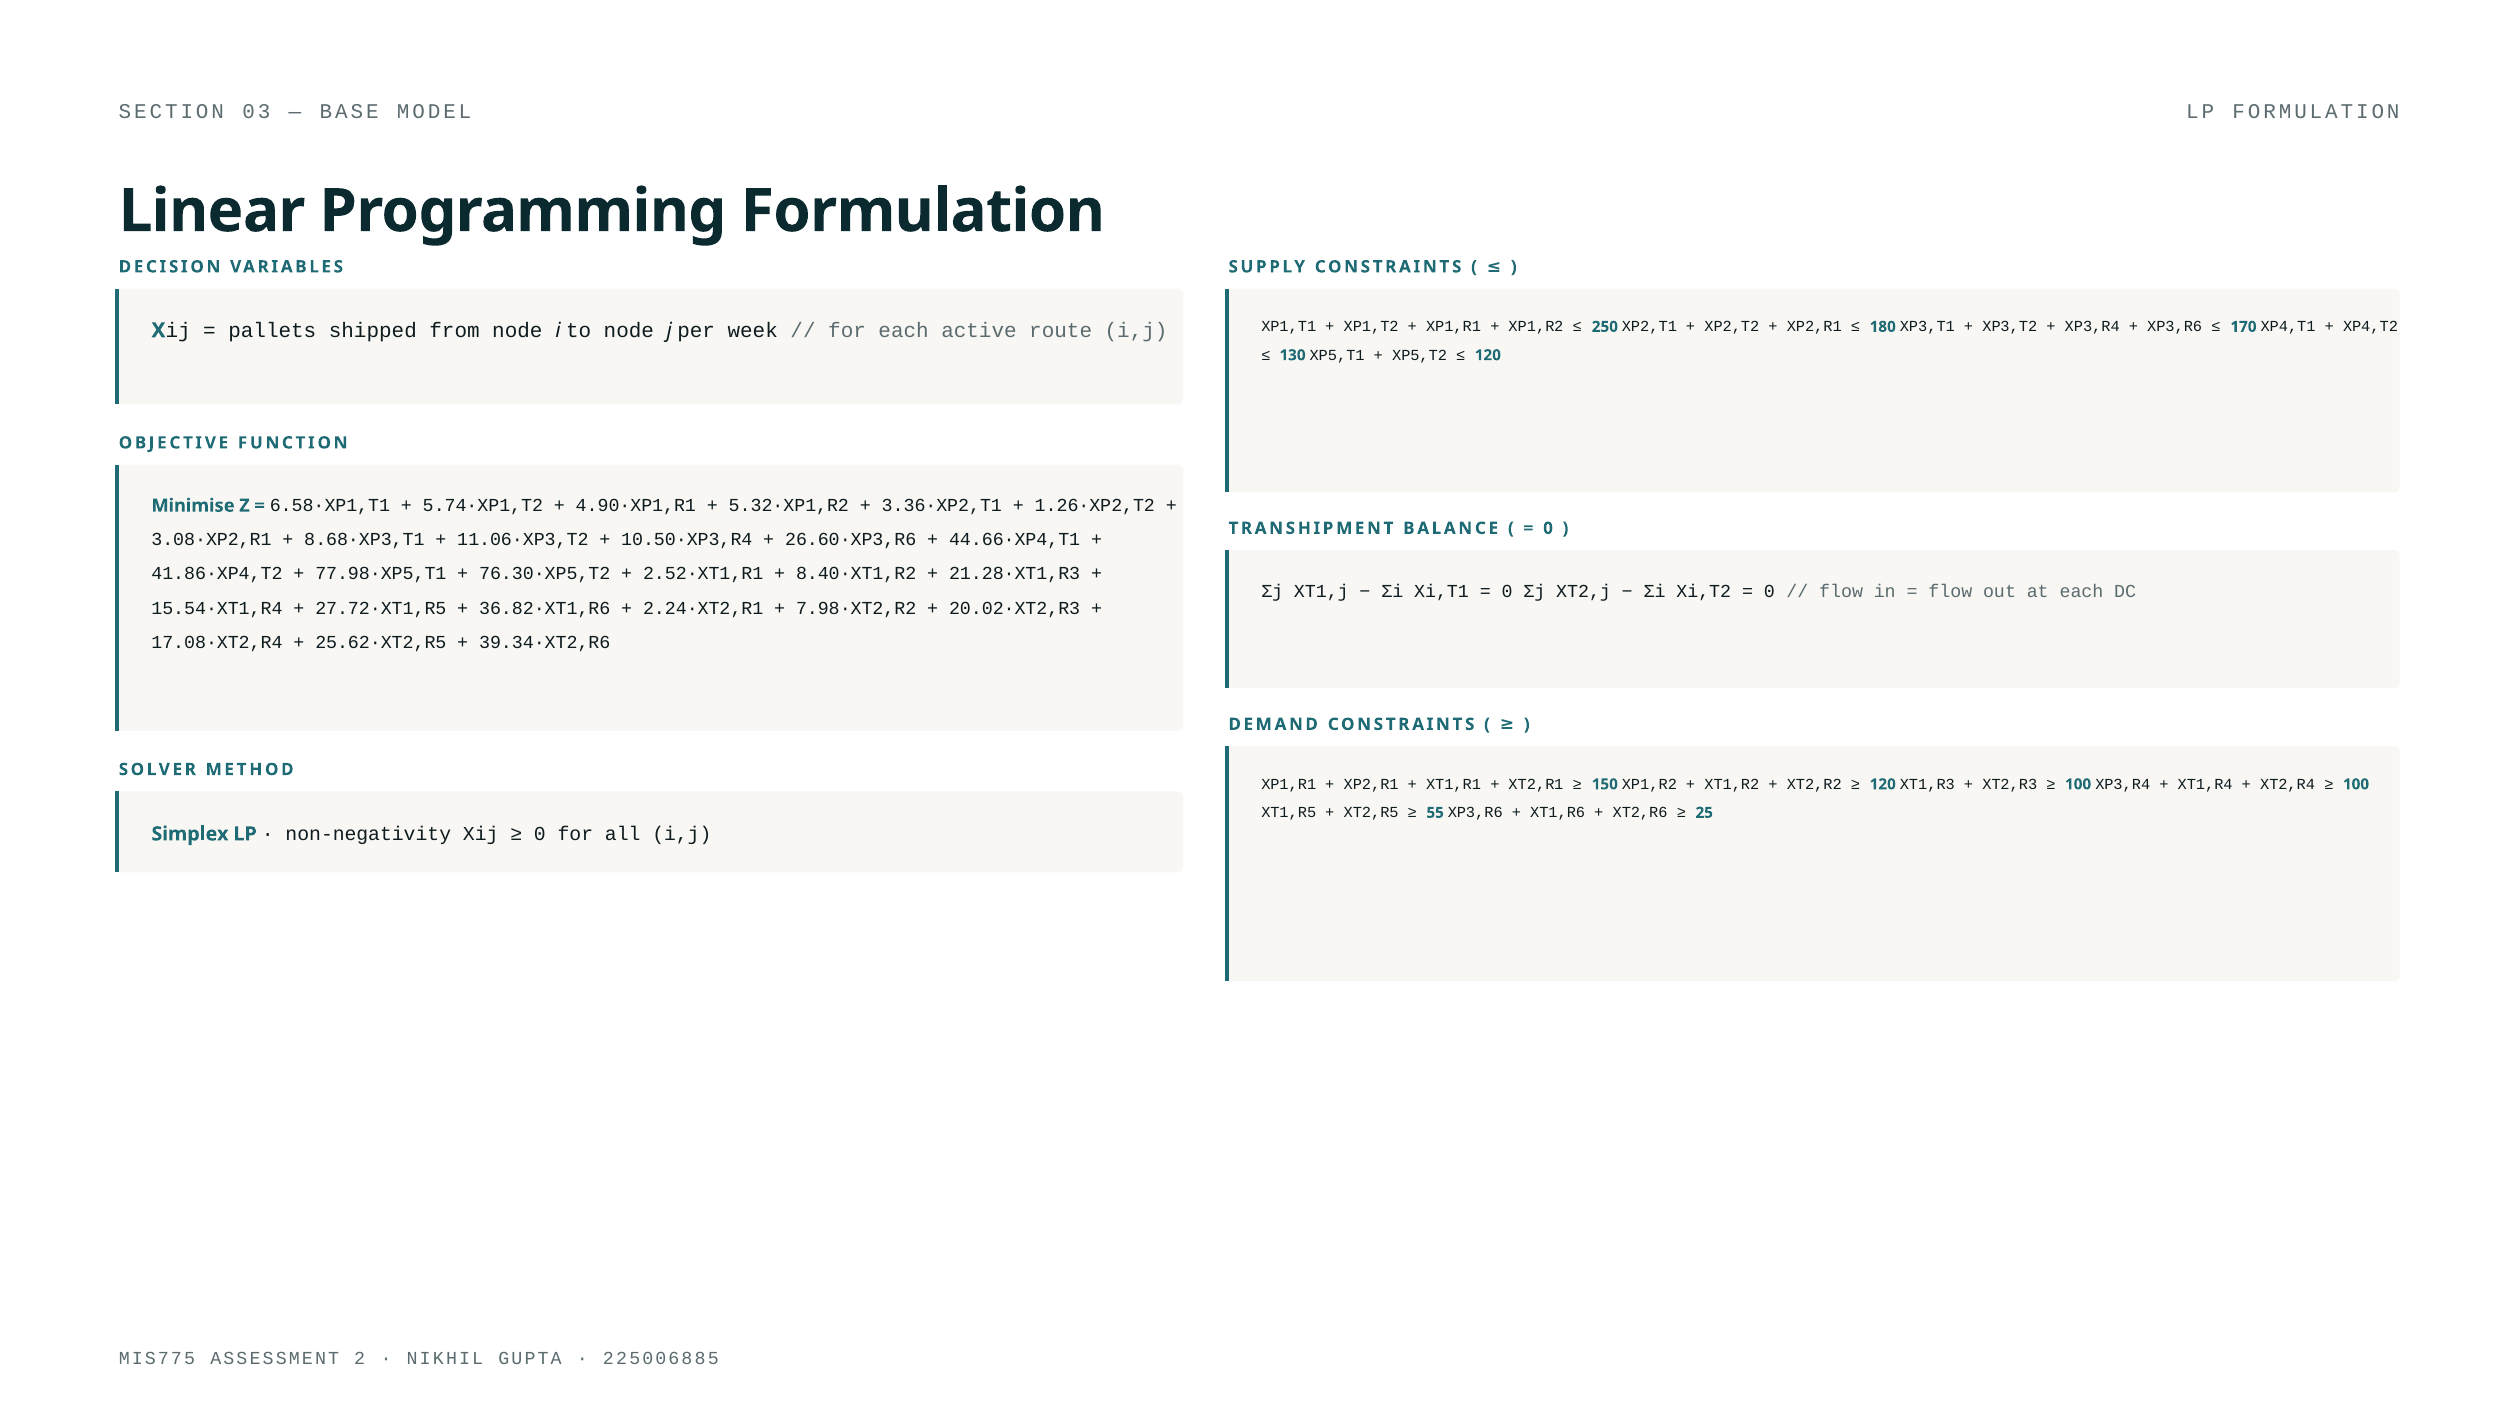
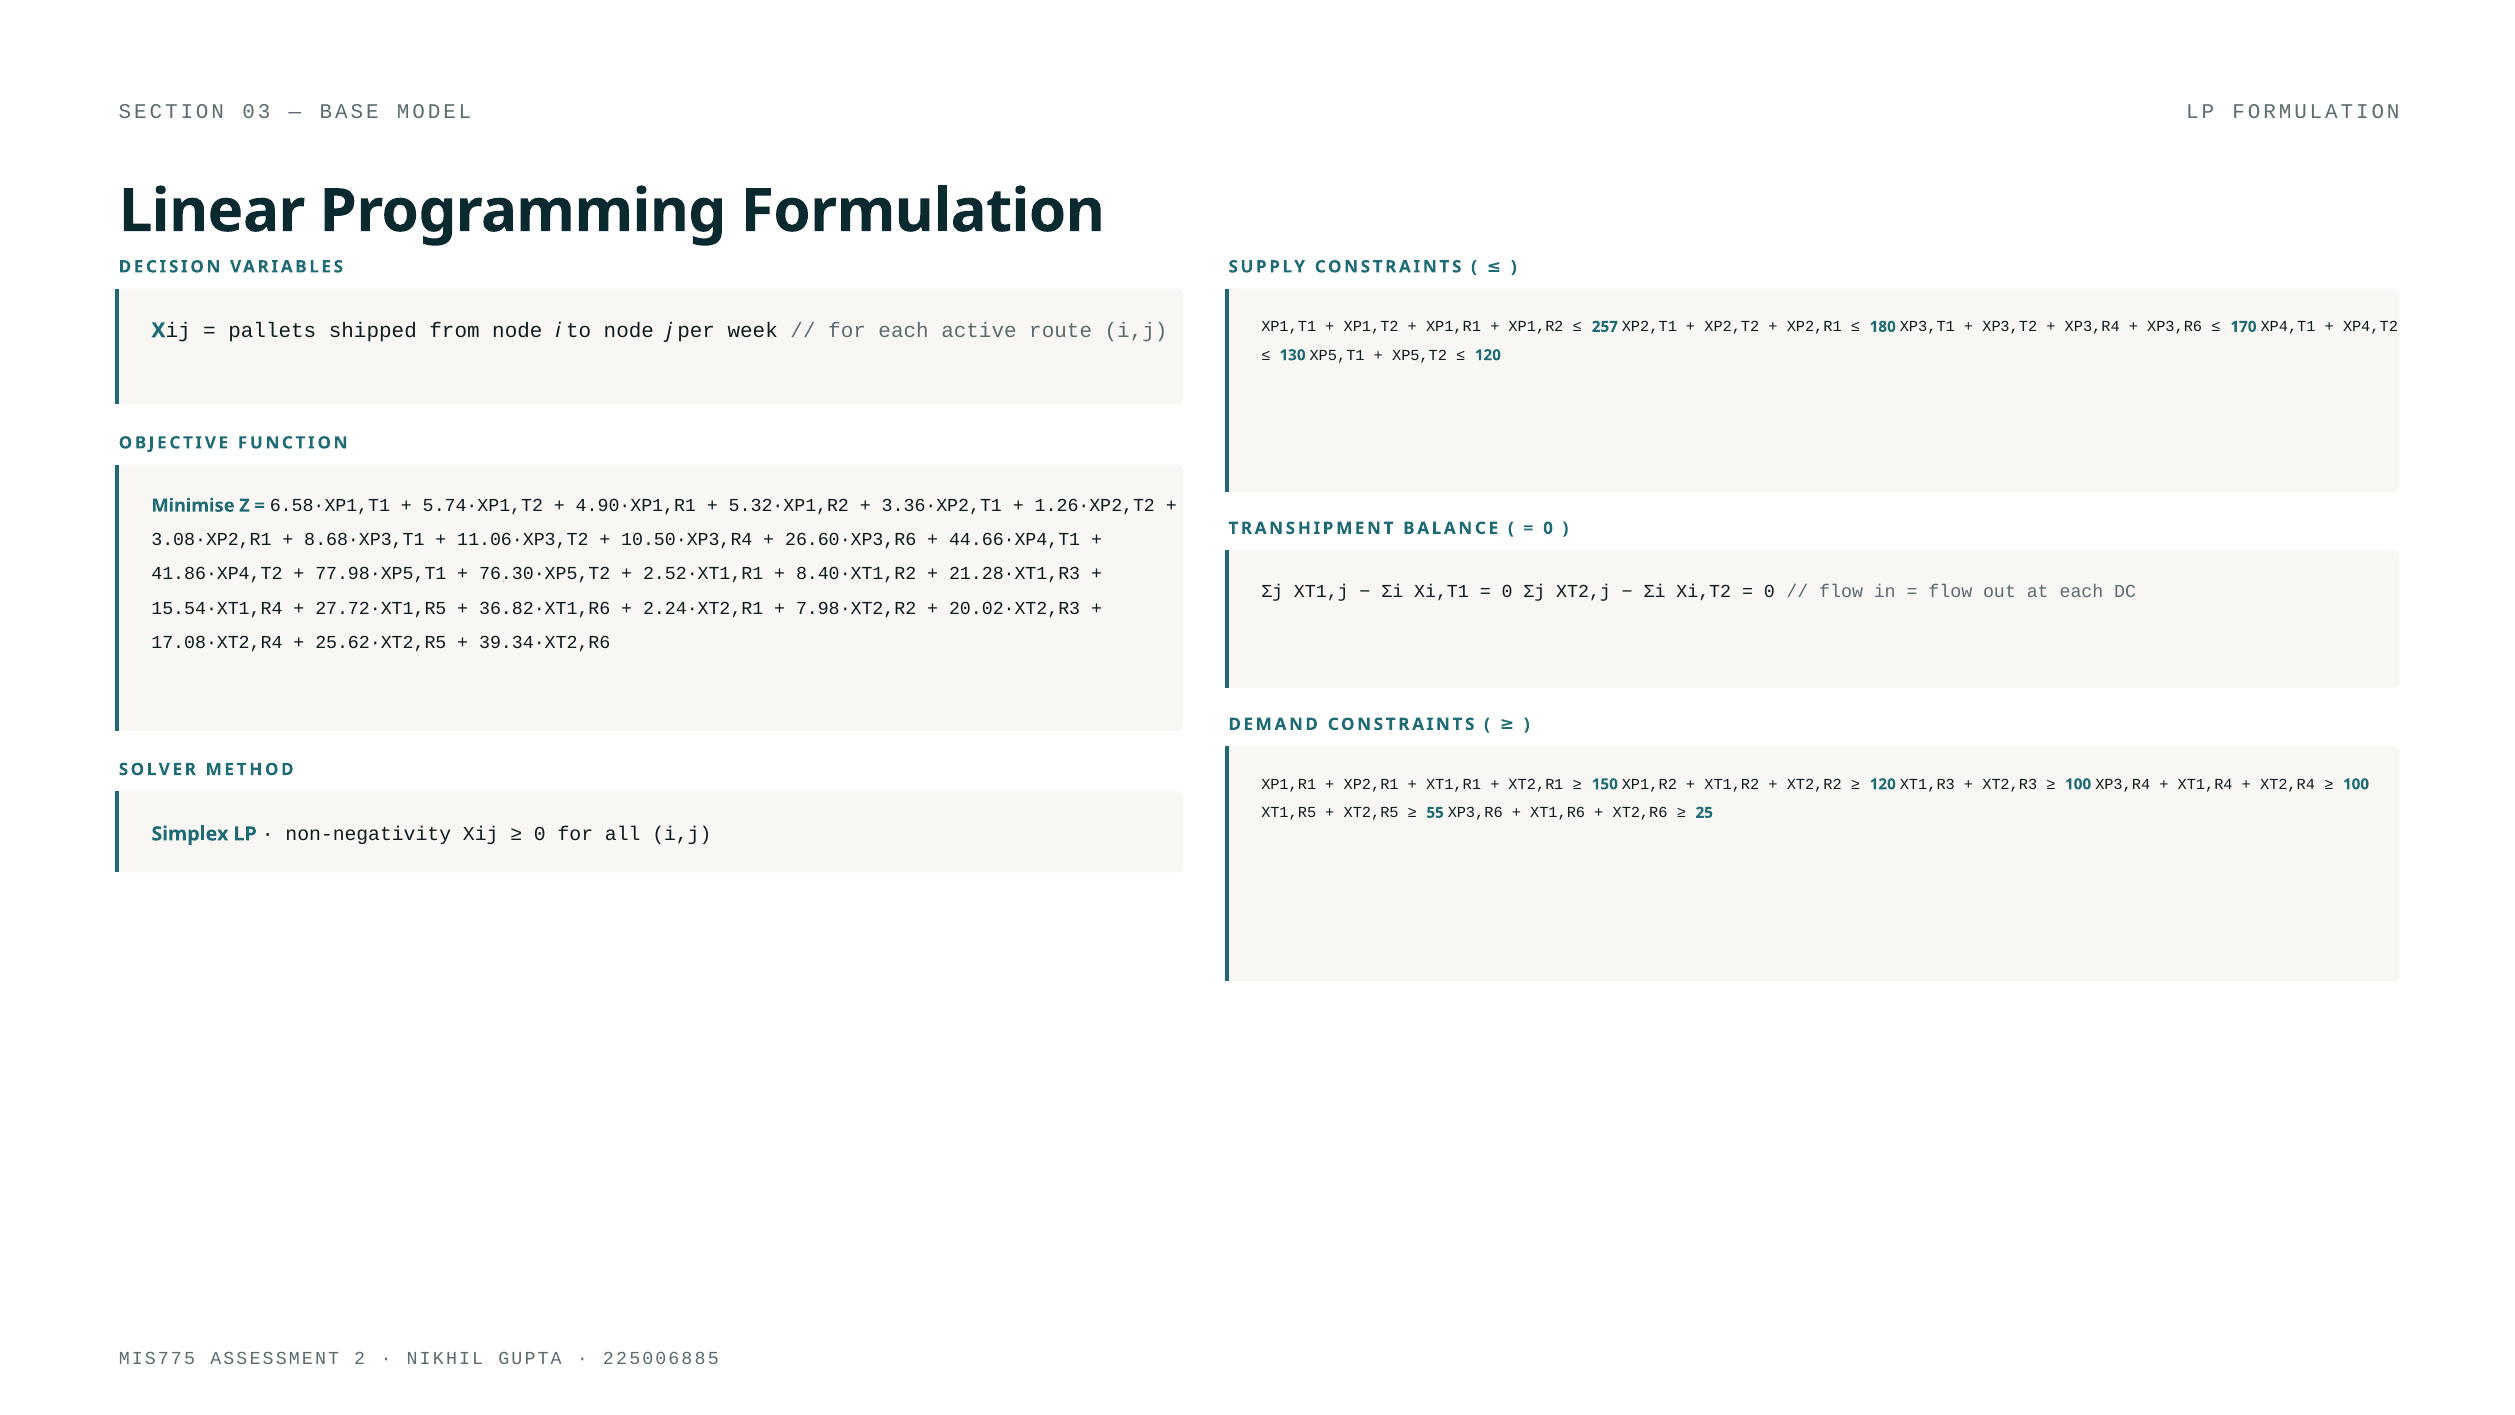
250: 250 -> 257 (1605, 327)
